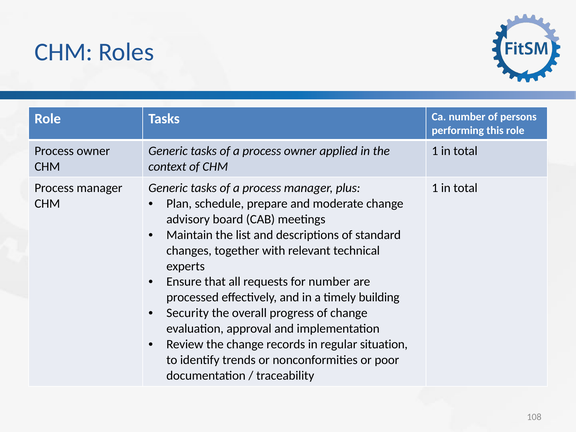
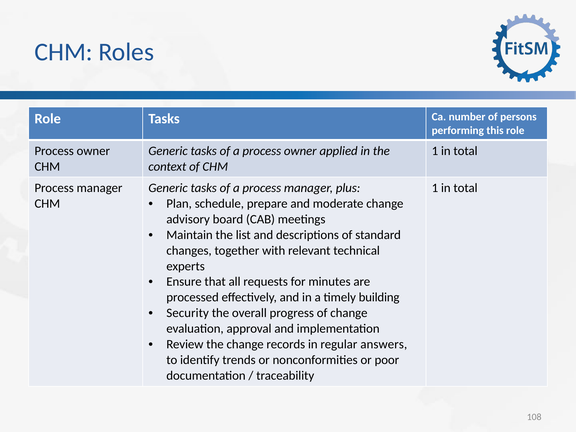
for number: number -> minutes (330, 282)
situation: situation -> answers (384, 344)
